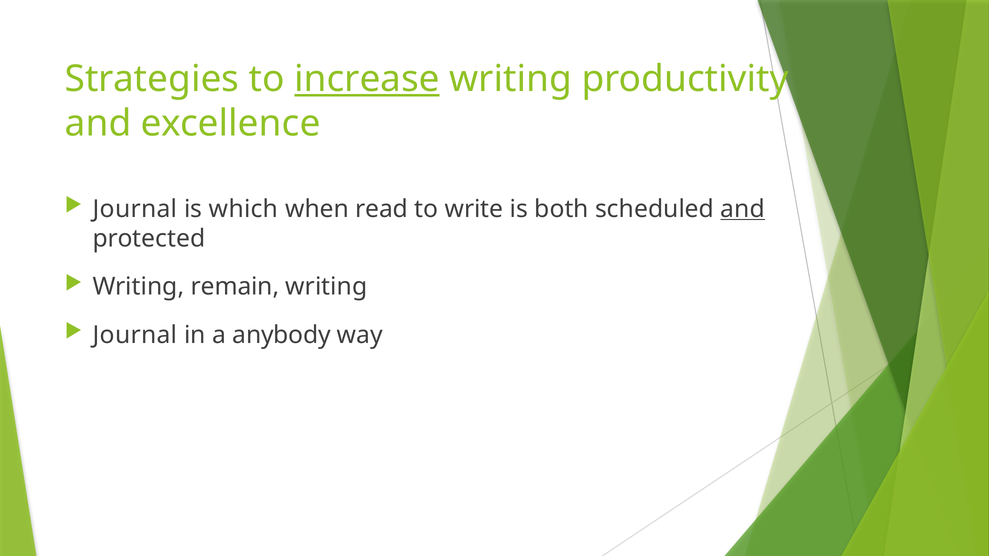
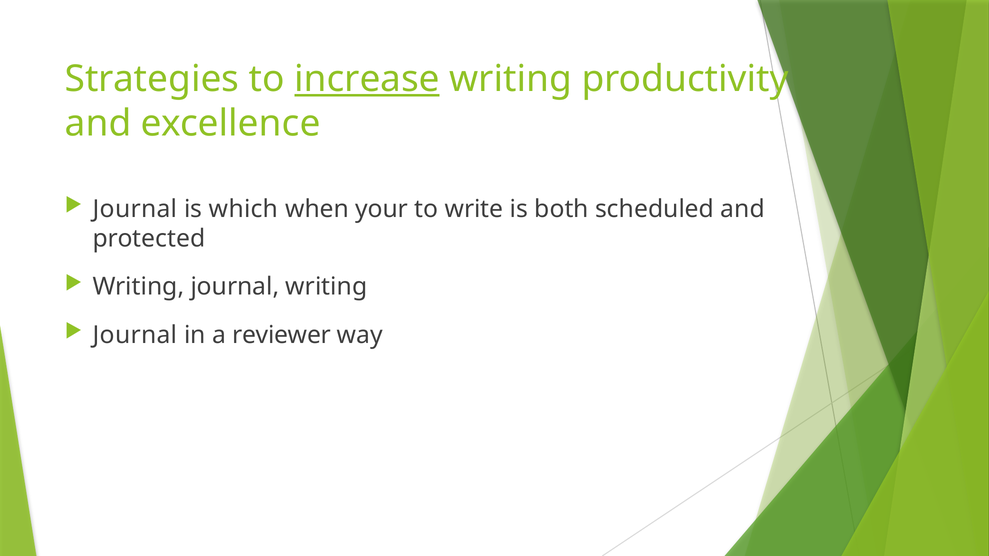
read: read -> your (382, 209)
and underline: present -> none (743, 209)
Writing remain: remain -> journal (235, 287)
anybody: anybody -> reviewer (282, 335)
